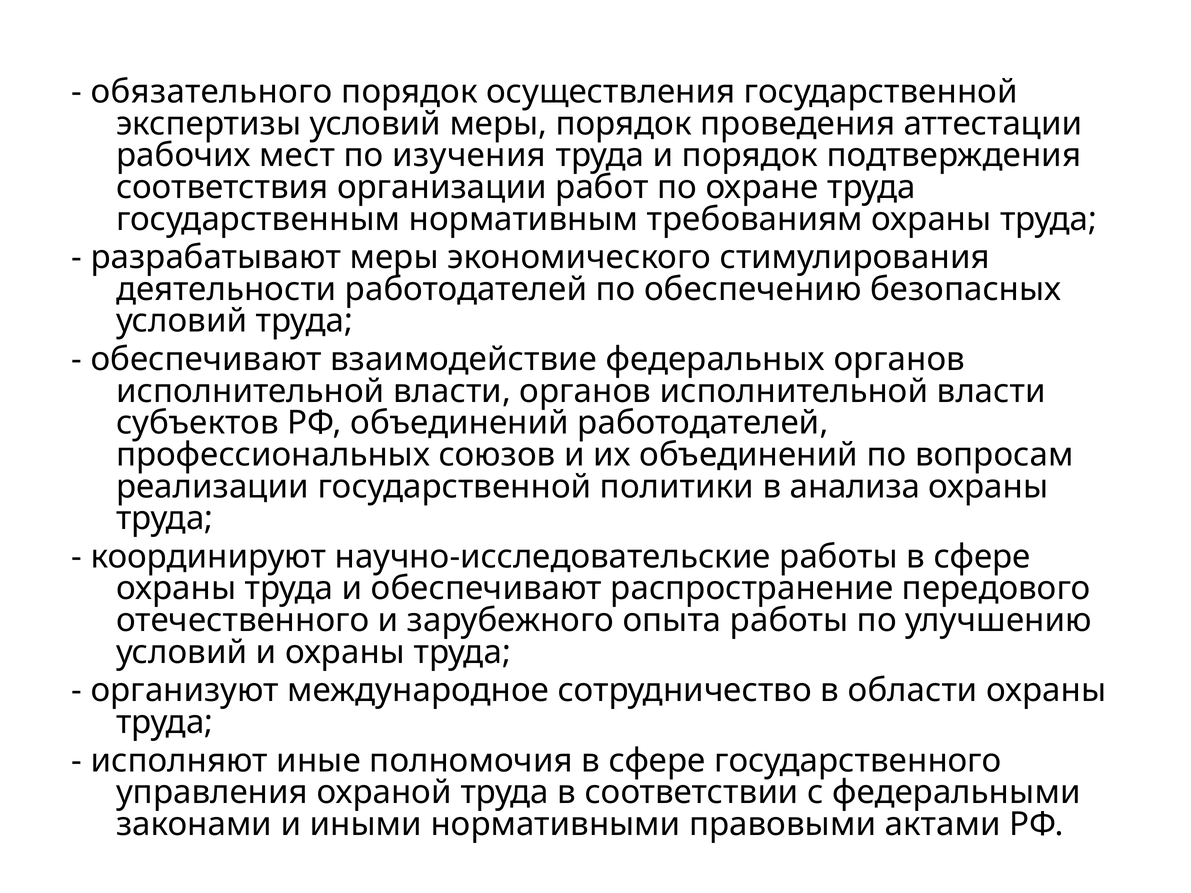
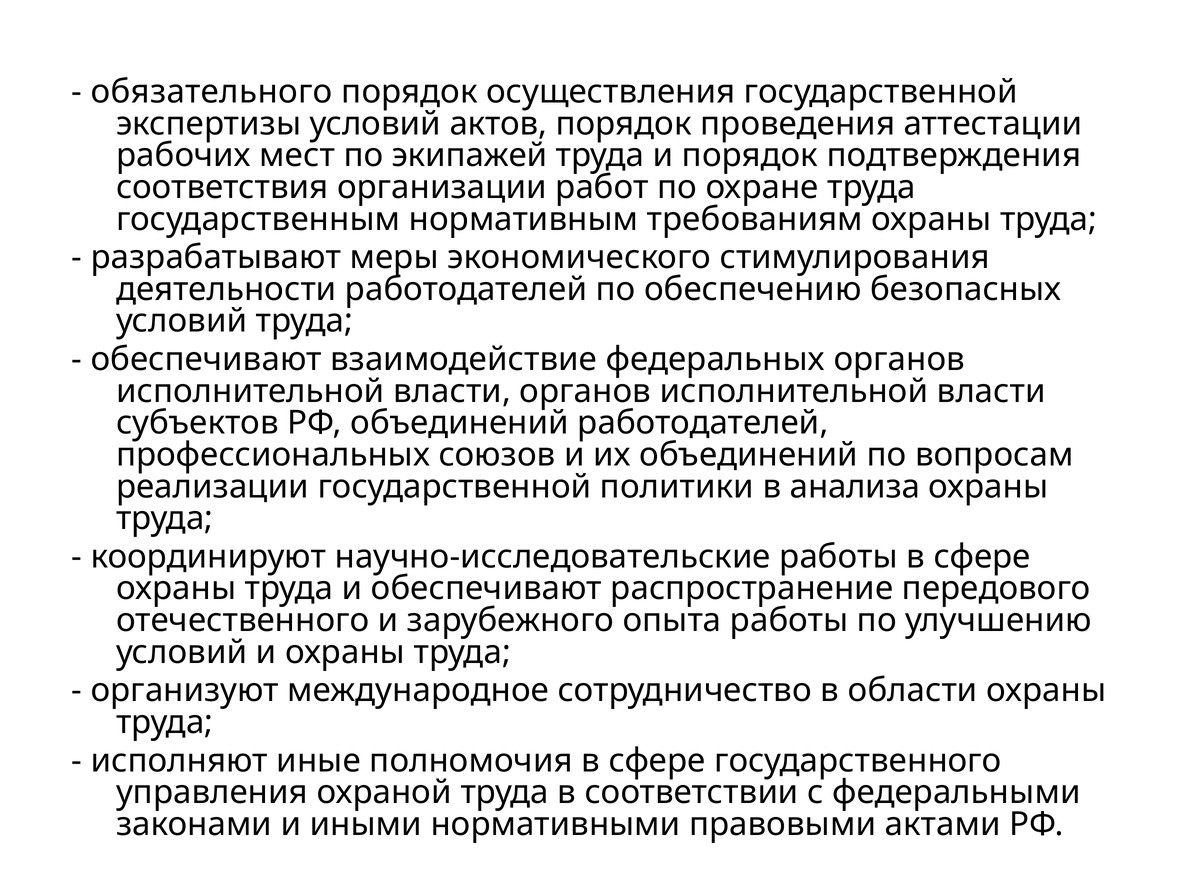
условий меры: меры -> актов (498, 124)
изучения: изучения -> экипажей (470, 156)
